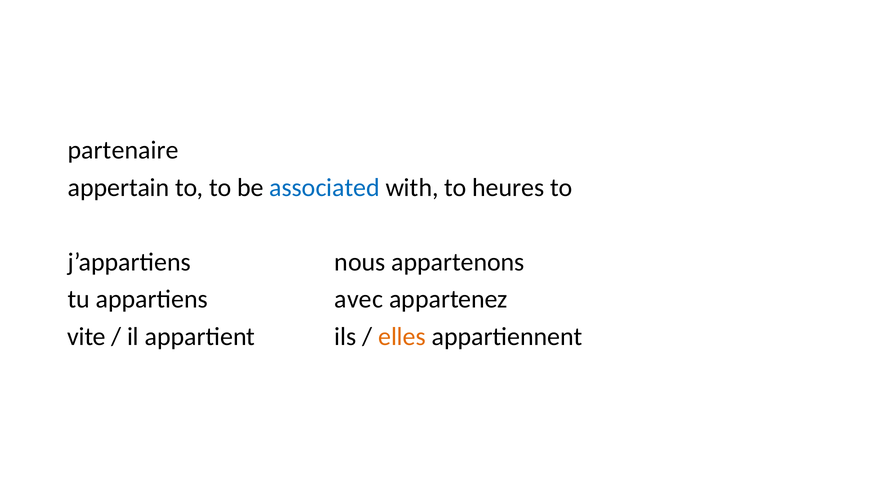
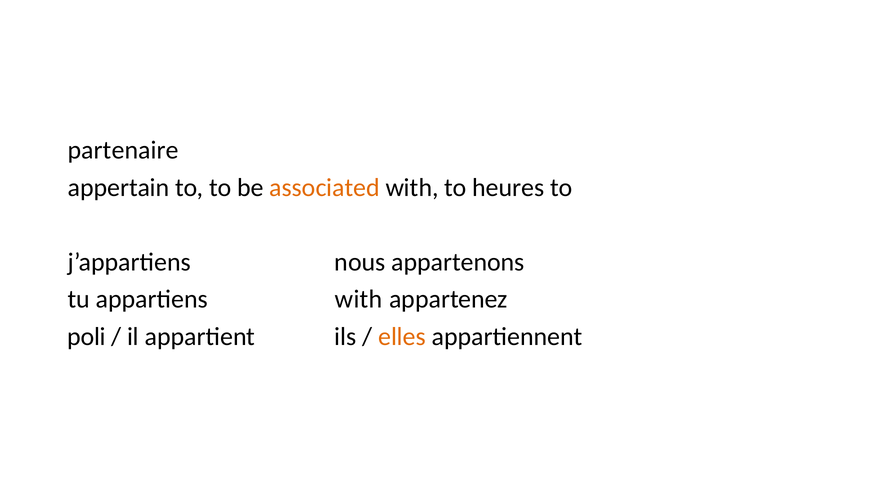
associated colour: blue -> orange (325, 188)
appartiens avec: avec -> with (359, 299)
vite: vite -> poli (87, 337)
